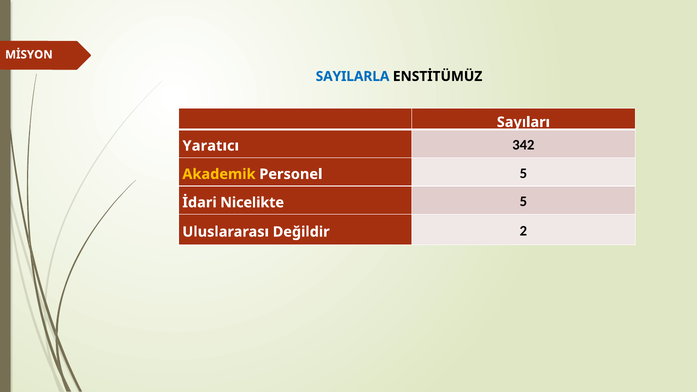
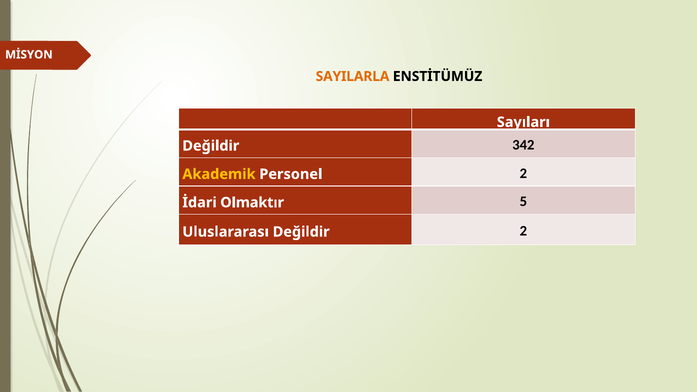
SAYILARLA colour: blue -> orange (353, 76)
Yaratıcı: Yaratıcı -> Değildir (211, 146)
Personel 5: 5 -> 2 (523, 173)
Nicelikte: Nicelikte -> Olmaktır (252, 203)
